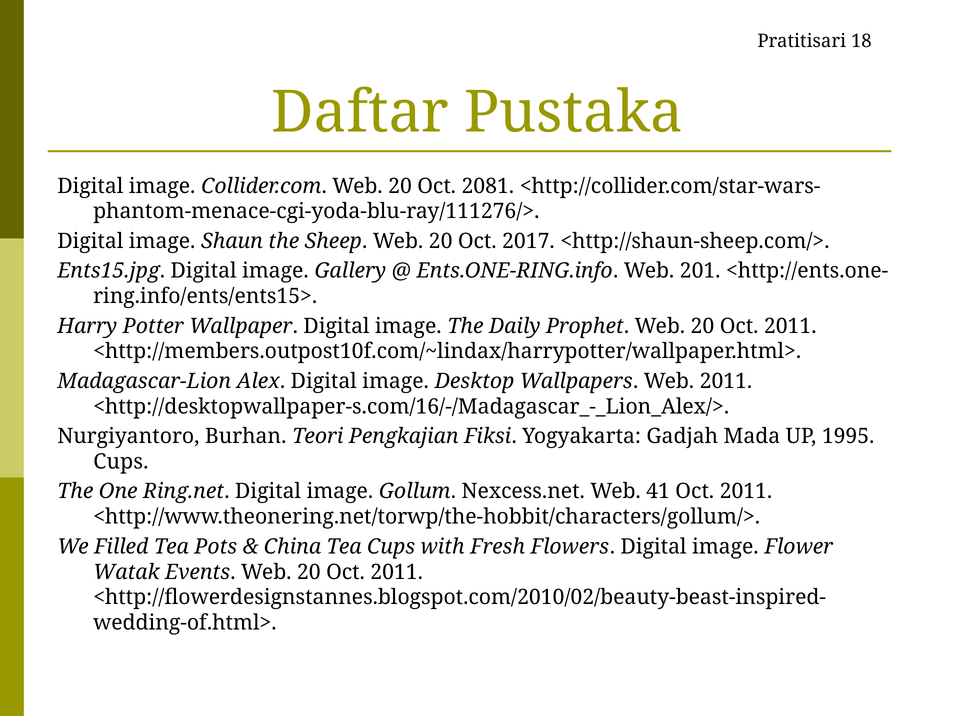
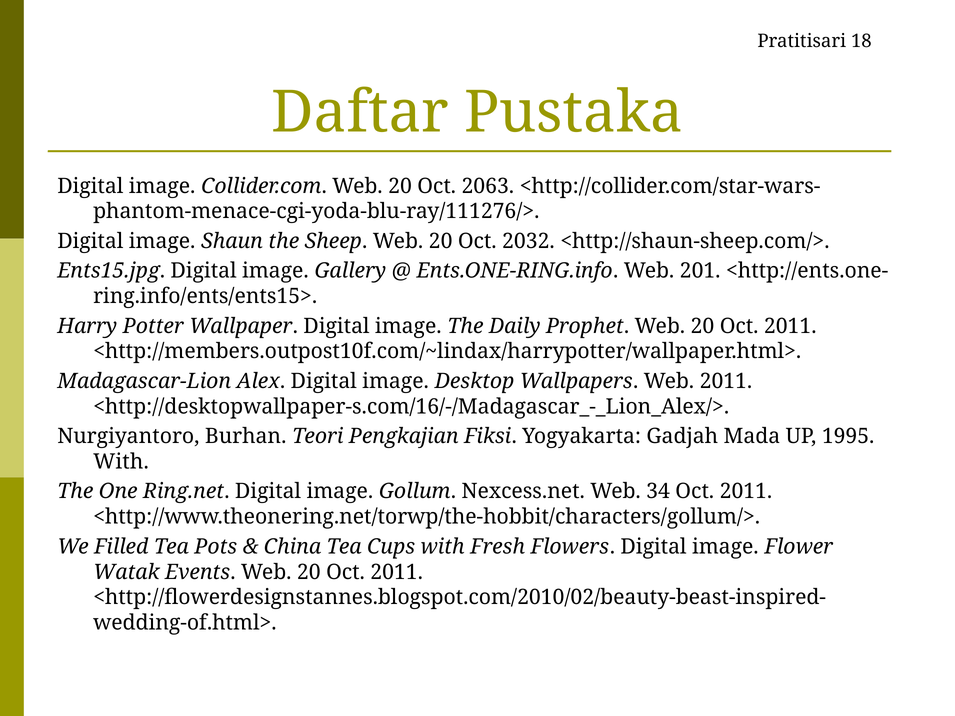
2081: 2081 -> 2063 (488, 186)
2017: 2017 -> 2032 (528, 241)
Cups: Cups -> With (121, 462)
41: 41 -> 34 (658, 492)
